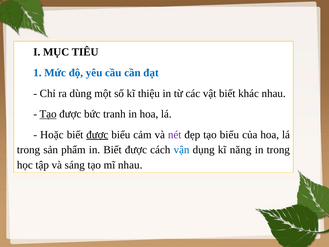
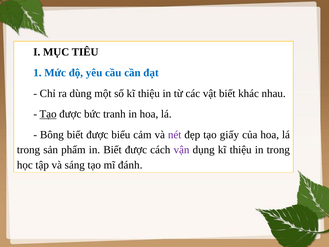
Hoặc: Hoặc -> Bông (52, 135)
được underline: present -> none (97, 135)
tạo biểu: biểu -> giấy (229, 135)
vận colour: blue -> purple (181, 150)
dụng kĩ năng: năng -> thiệu (241, 150)
mĩ nhau: nhau -> đánh (130, 165)
